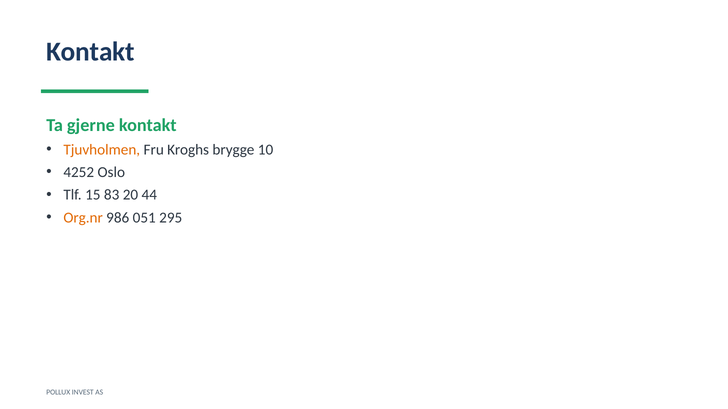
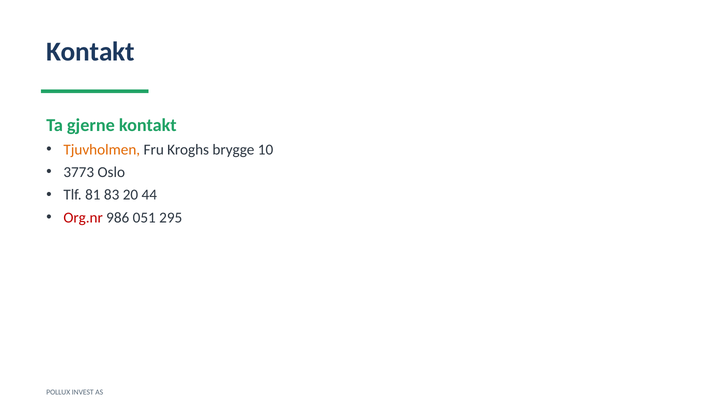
4252: 4252 -> 3773 (79, 172)
15: 15 -> 81 (93, 195)
Org.nr colour: orange -> red (83, 218)
